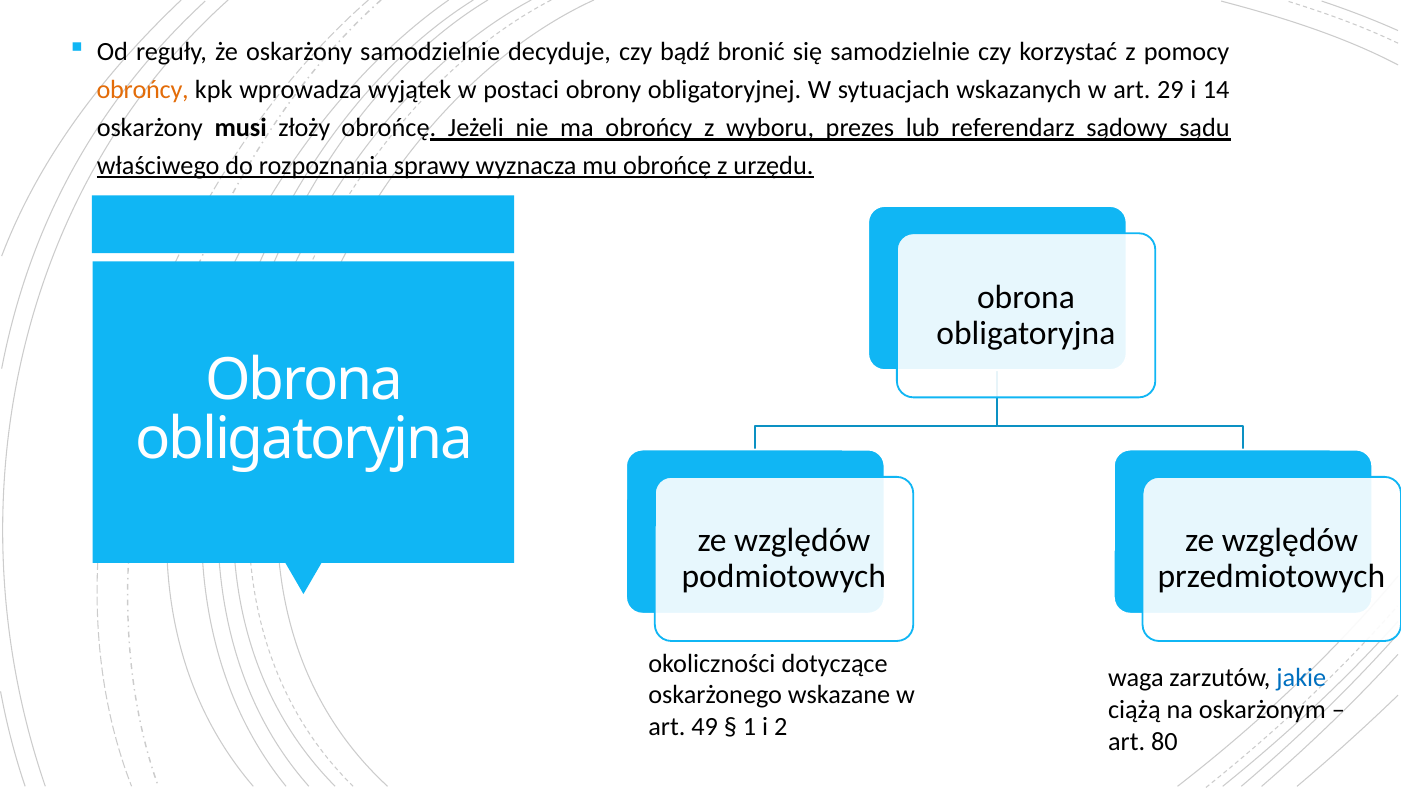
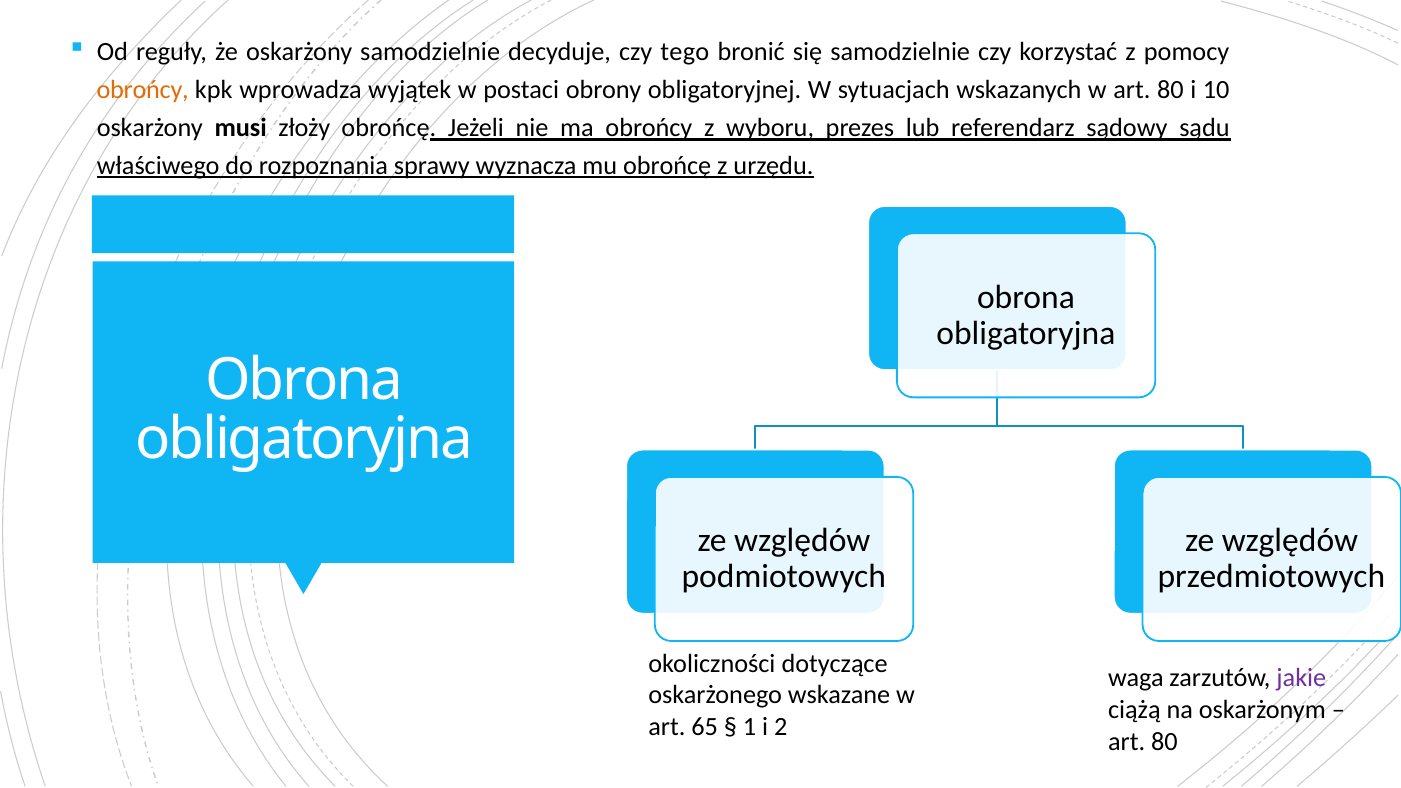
bądź: bądź -> tego (685, 52)
w art 29: 29 -> 80 (1170, 90)
14: 14 -> 10 (1216, 90)
jakie colour: blue -> purple (1301, 678)
49: 49 -> 65 (705, 727)
